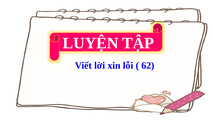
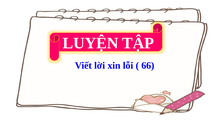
62: 62 -> 66 (148, 65)
